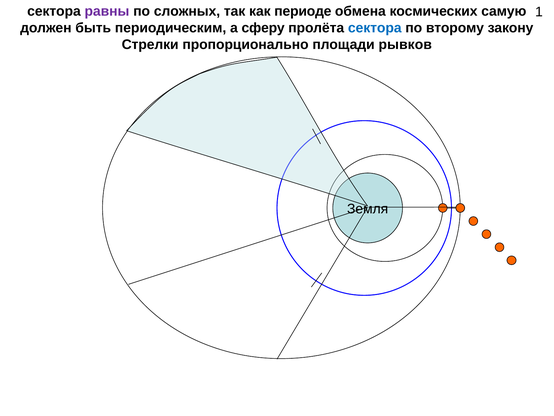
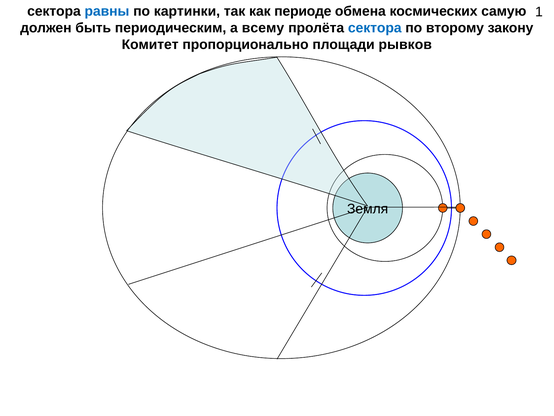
равны colour: purple -> blue (107, 11)
сложных: сложных -> картинки (187, 11)
сферу: сферу -> всему (263, 28)
Стрелки: Стрелки -> Комитет (150, 45)
